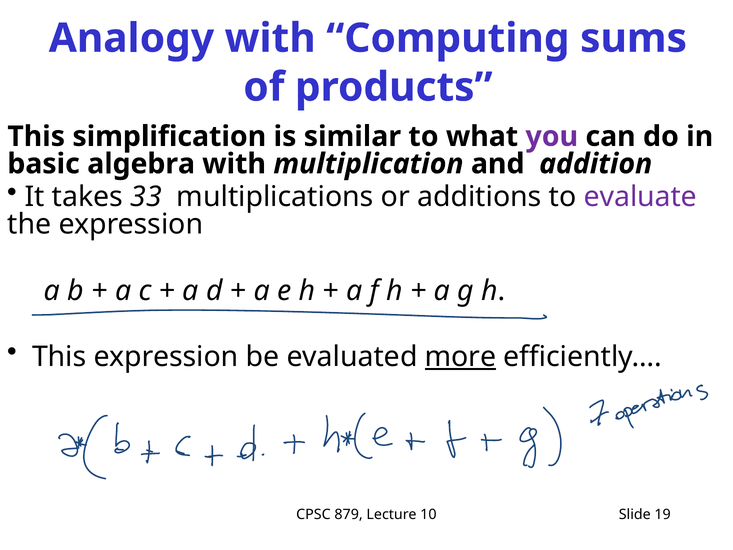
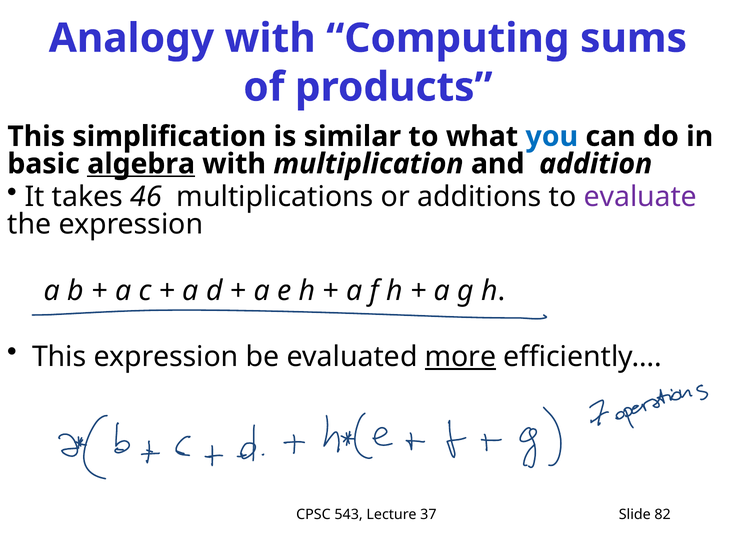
you colour: purple -> blue (552, 136)
algebra underline: none -> present (141, 164)
33: 33 -> 46 (146, 197)
879: 879 -> 543 (349, 514)
10: 10 -> 37 (428, 514)
19: 19 -> 82 (663, 514)
